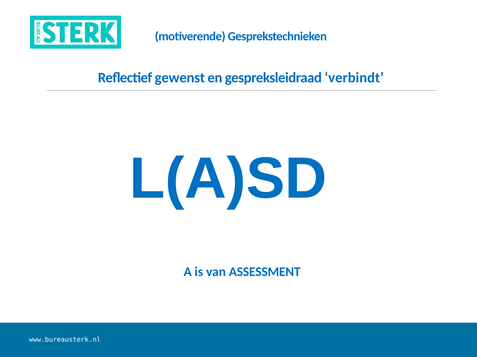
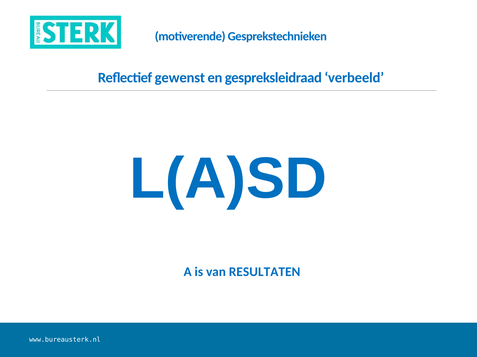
verbindt: verbindt -> verbeeld (354, 78)
ASSESSMENT: ASSESSMENT -> RESULTATEN (265, 272)
